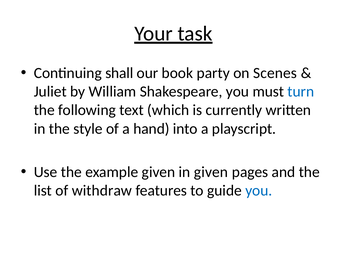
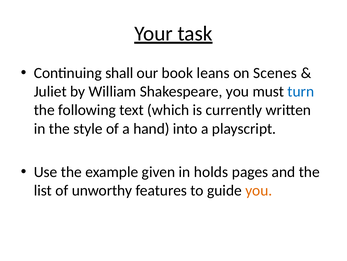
party: party -> leans (213, 73)
in given: given -> holds (211, 172)
withdraw: withdraw -> unworthy (102, 190)
you colour: blue -> orange (259, 190)
